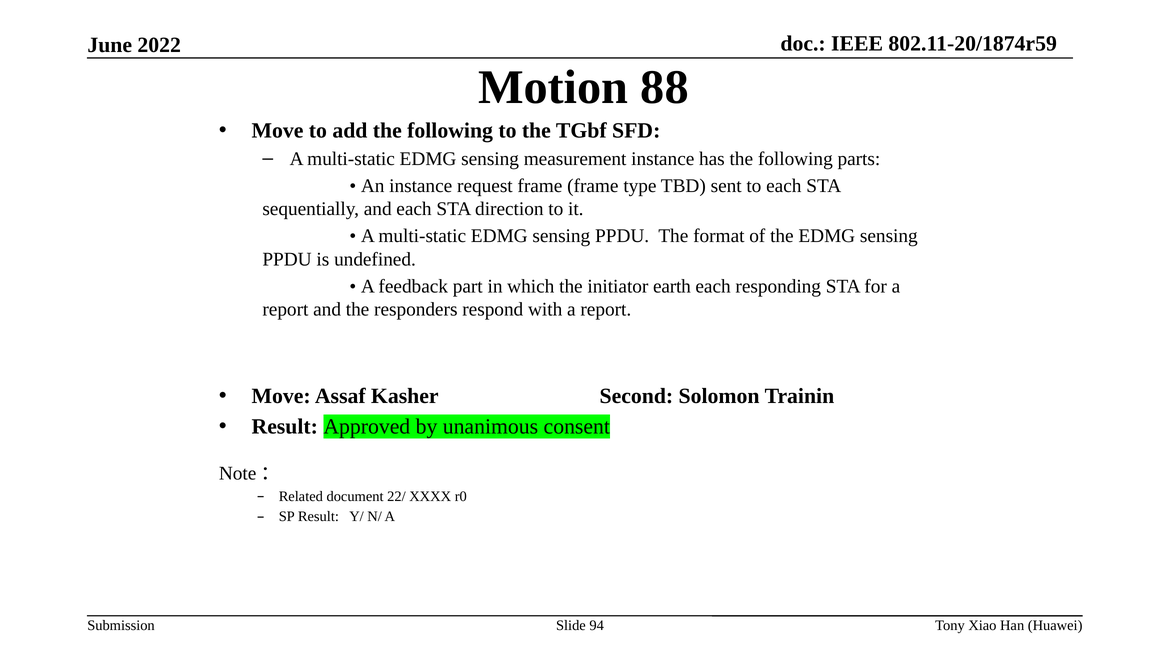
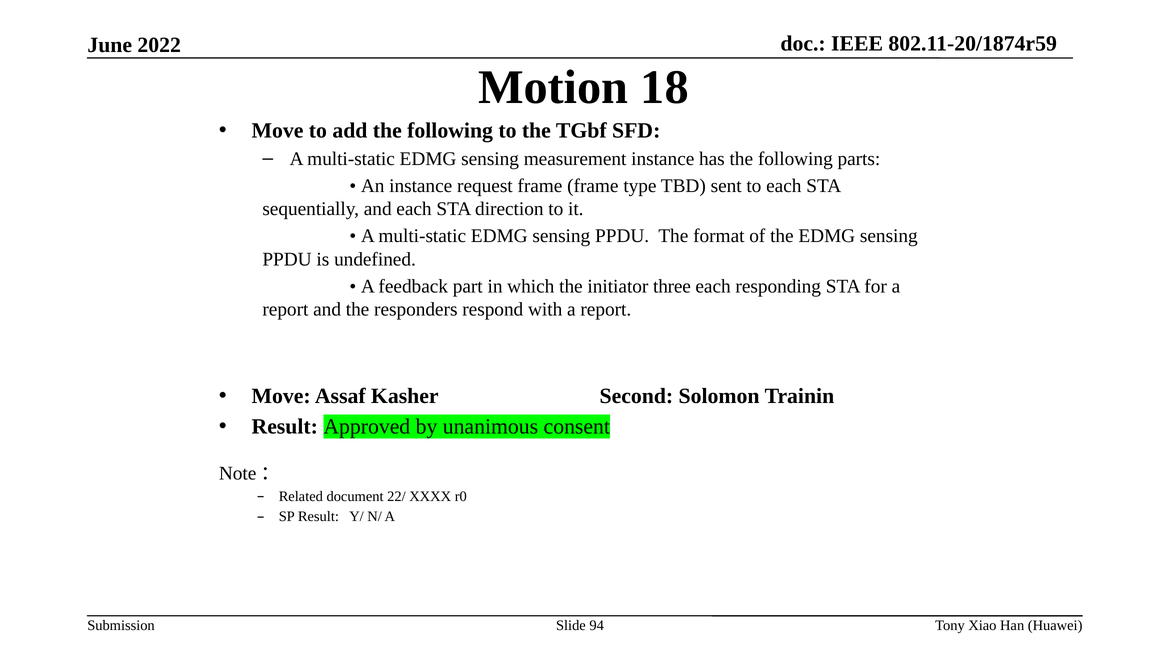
88: 88 -> 18 (665, 87)
earth: earth -> three (672, 287)
